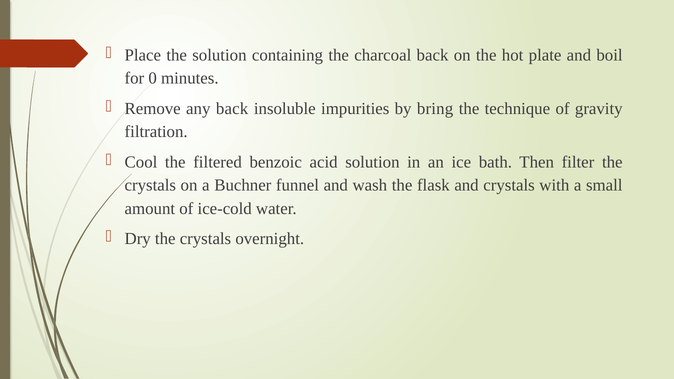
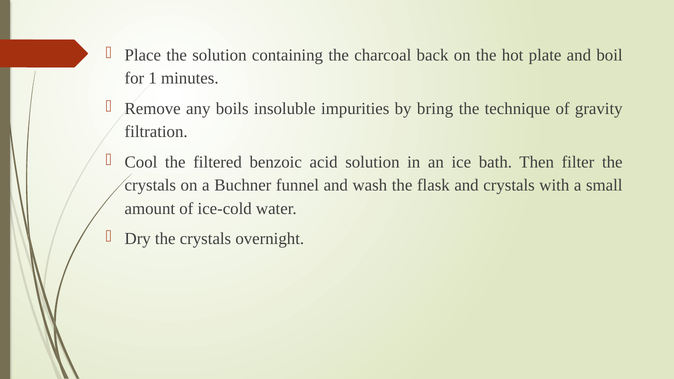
0: 0 -> 1 (153, 78)
any back: back -> boils (232, 109)
